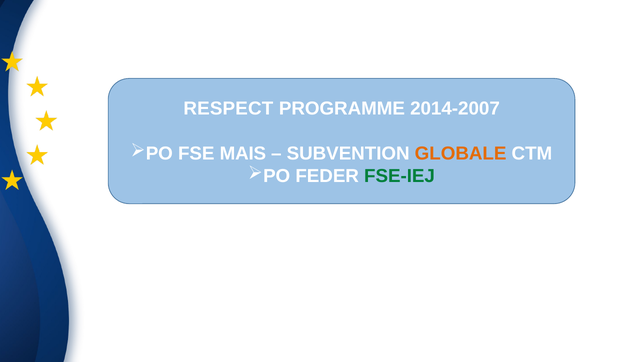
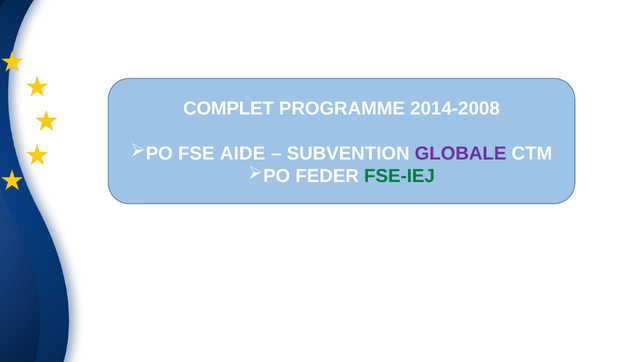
RESPECT: RESPECT -> COMPLET (229, 109)
2014-2007: 2014-2007 -> 2014-2008 (455, 109)
MAIS: MAIS -> AIDE (243, 154)
GLOBALE colour: orange -> purple (461, 154)
